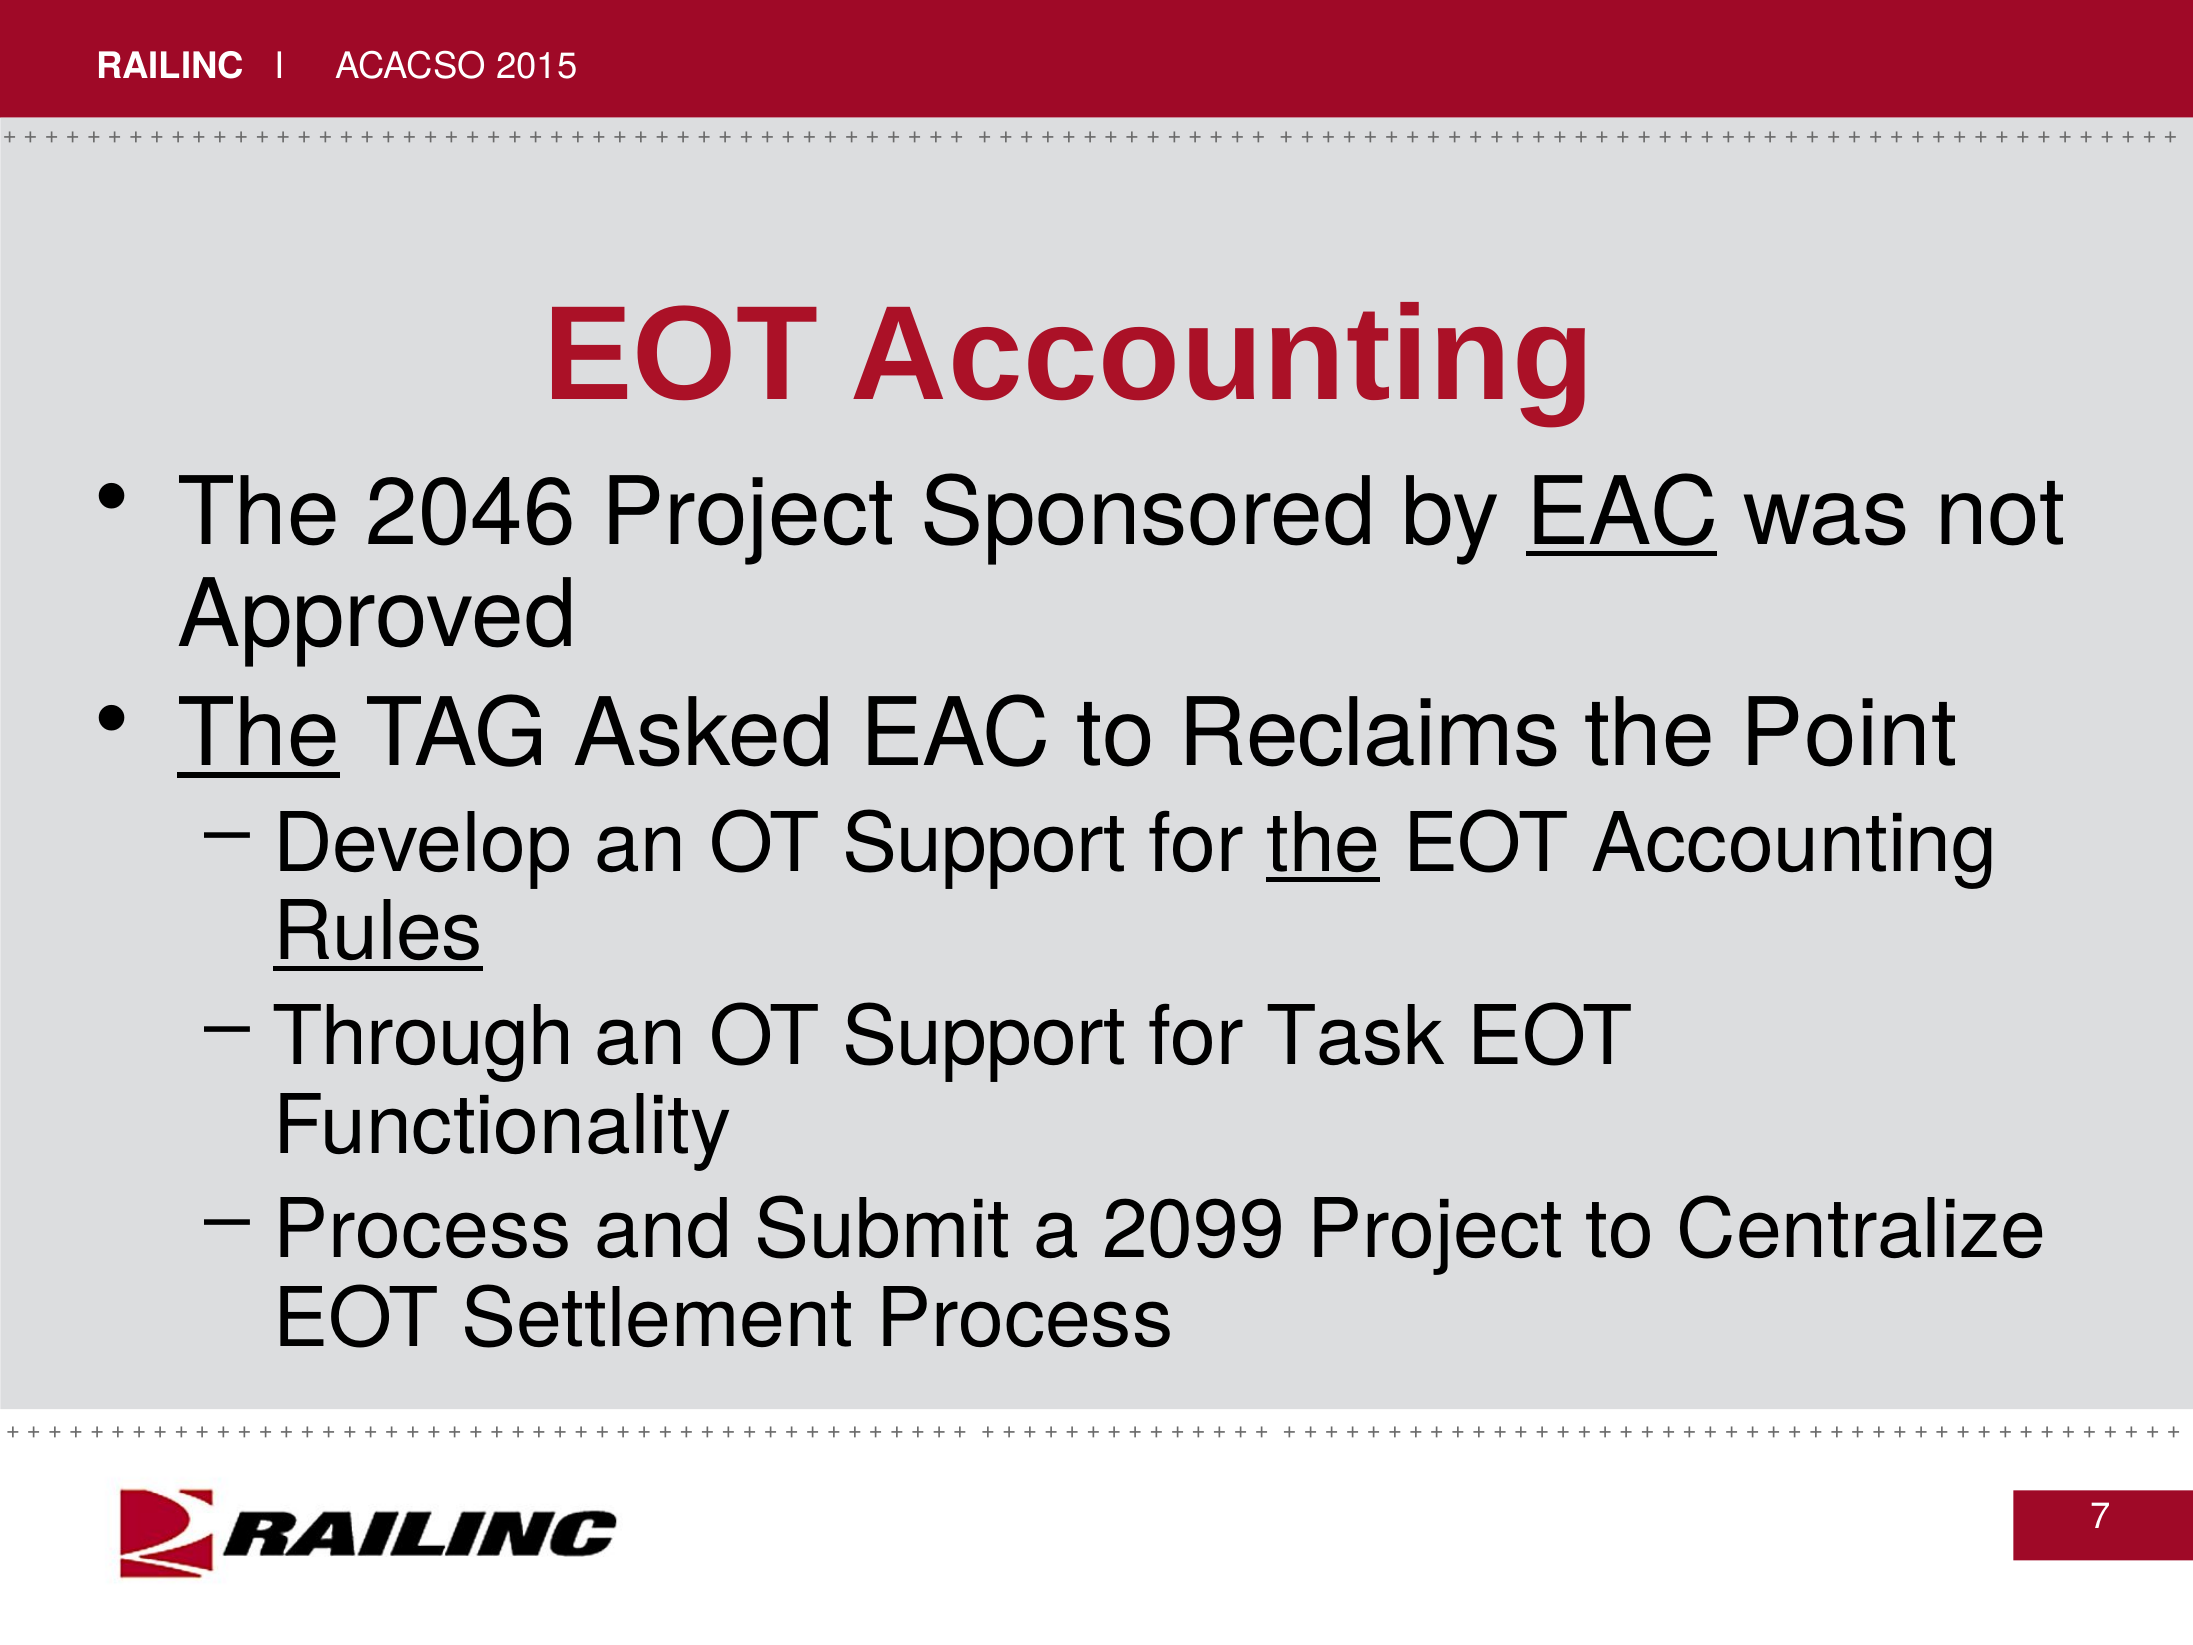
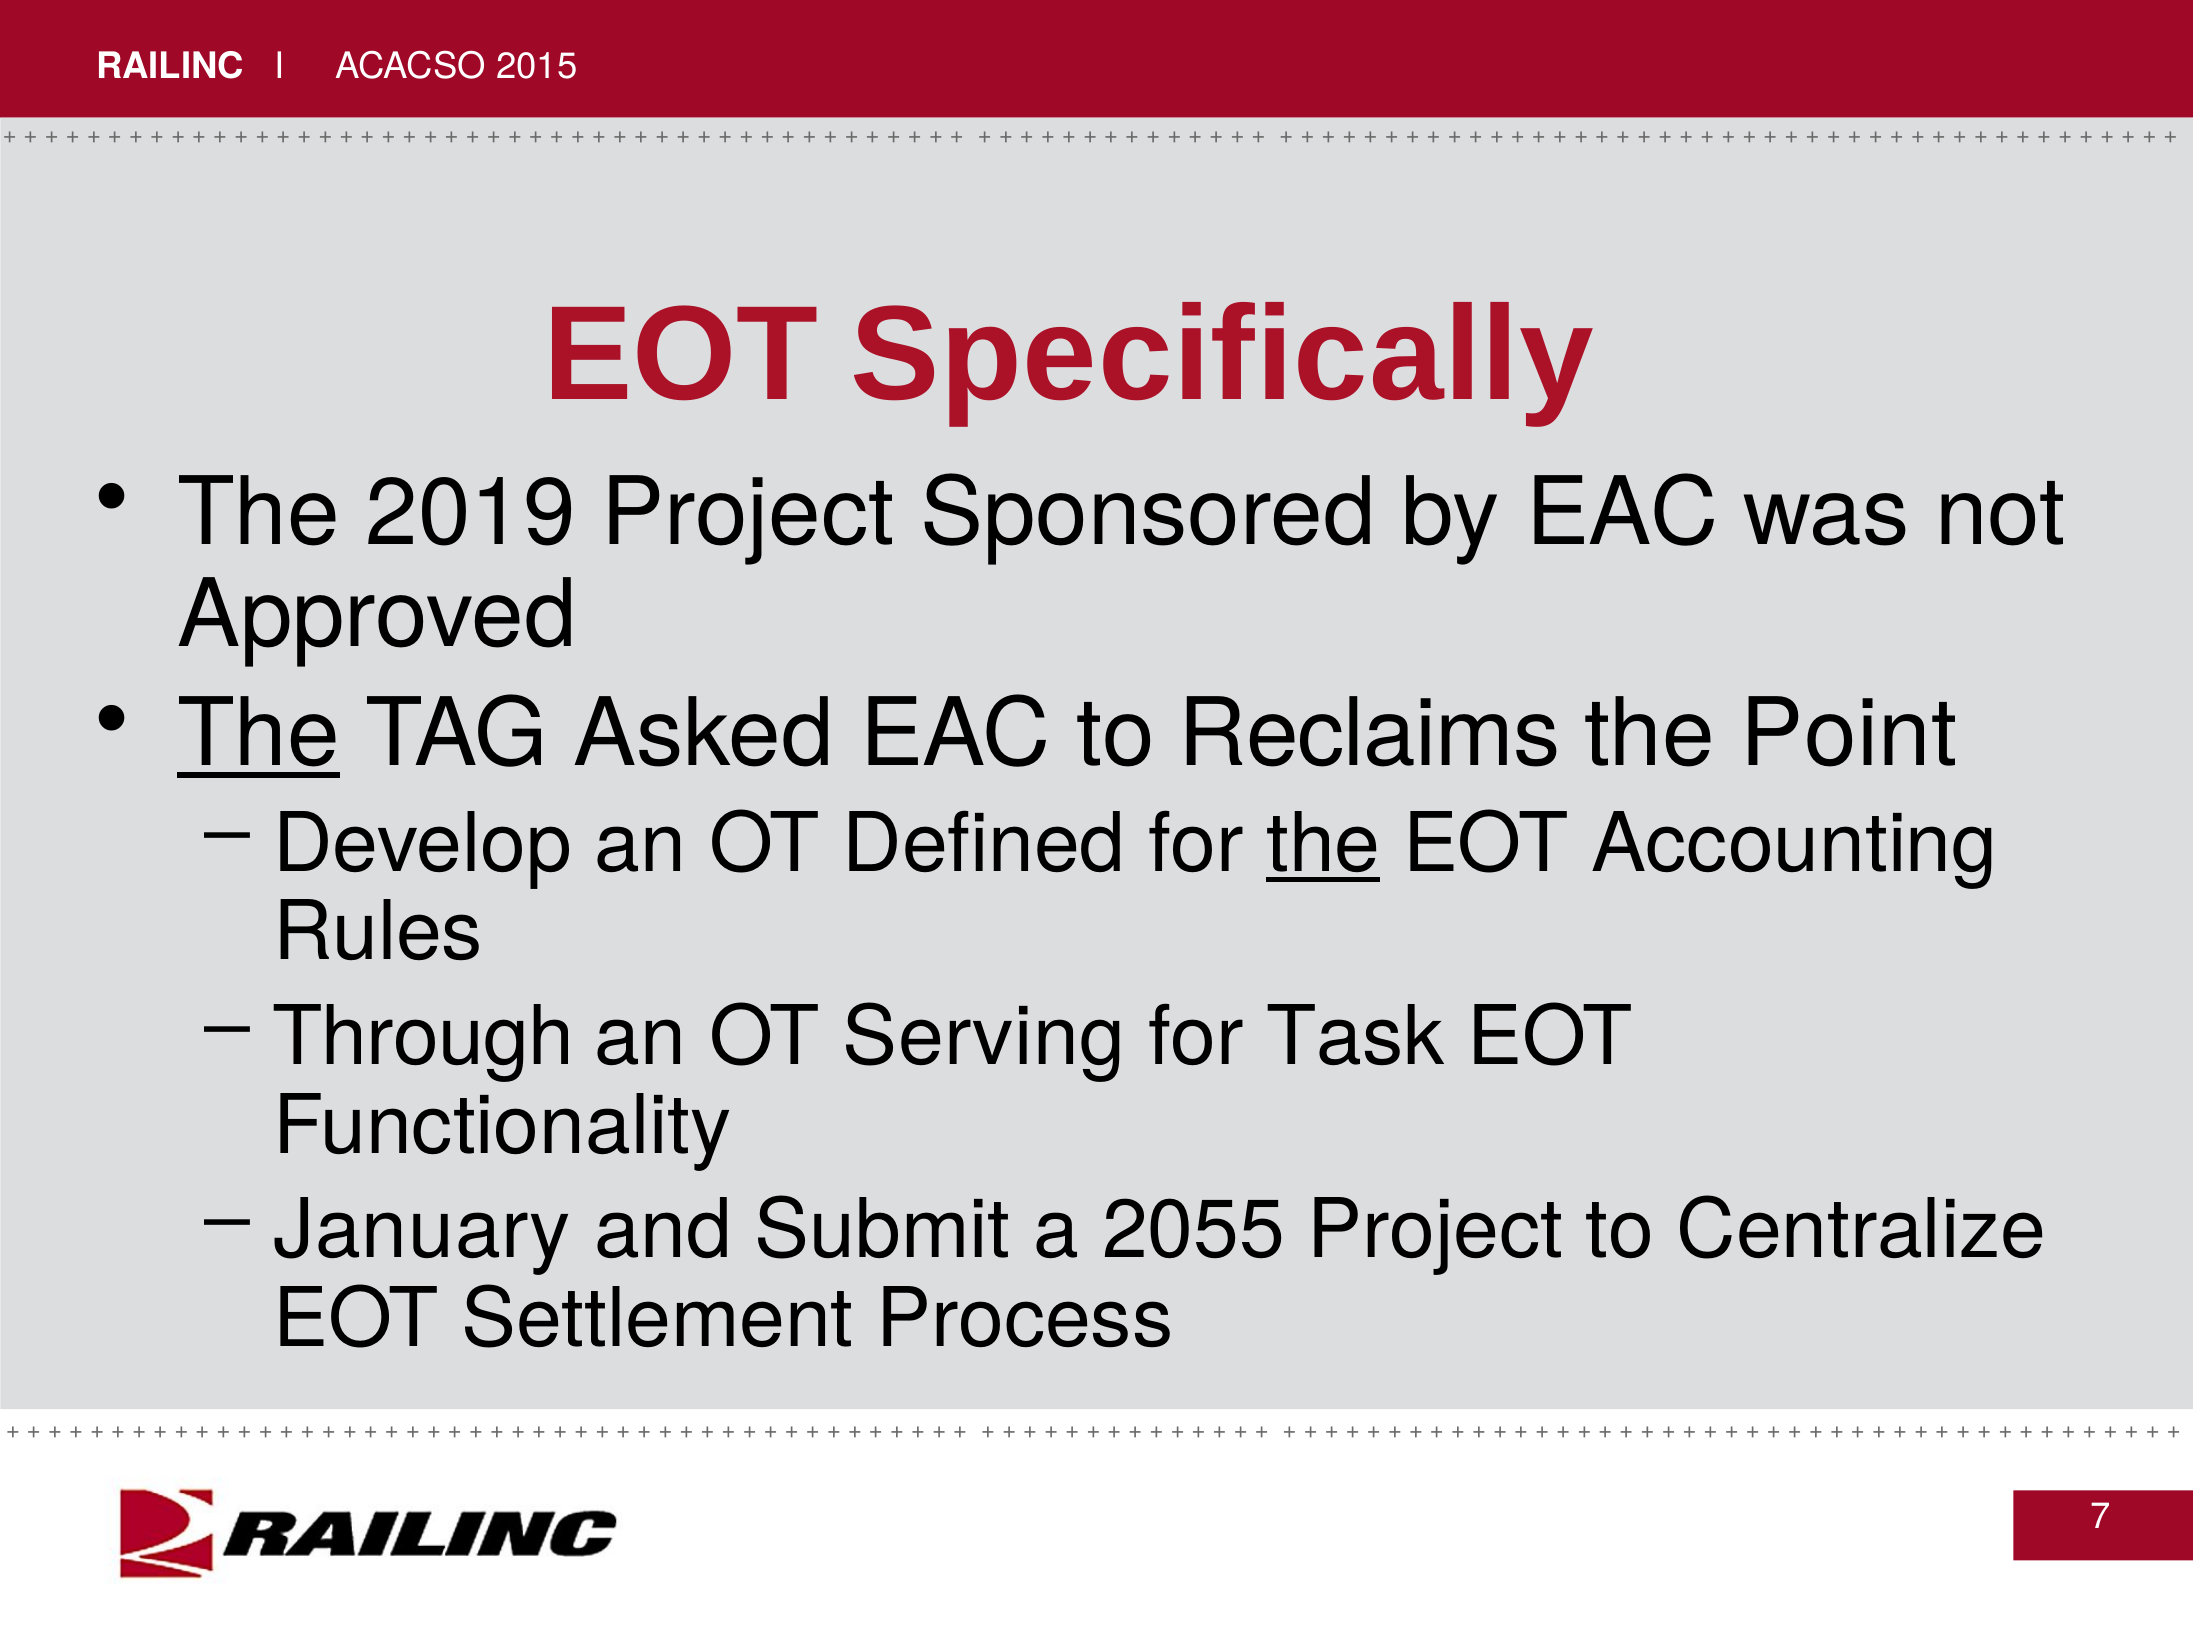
Accounting: Accounting -> Specifically (1222, 355)
2046: 2046 -> 2019 (471, 513)
EAC underline: present -> none (1622, 513)
Develop an OT Support: Support -> Defined (984, 844)
Rules underline: present -> none (378, 933)
Support: Support -> Serving (984, 1037)
Process: Process -> January (422, 1230)
2099: 2099 -> 2055 (1194, 1230)
